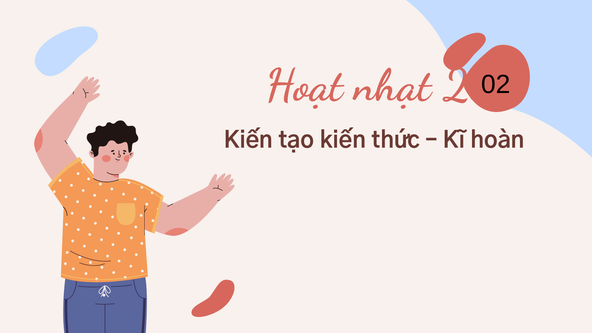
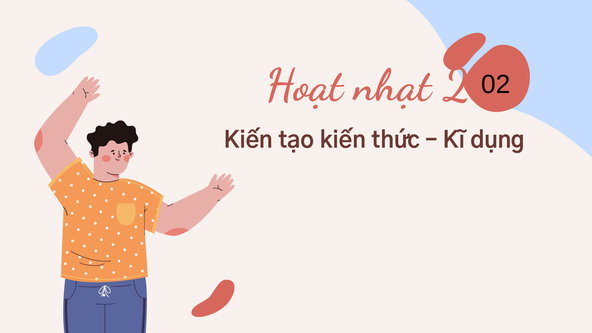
hoàn: hoàn -> dụng (498, 140)
